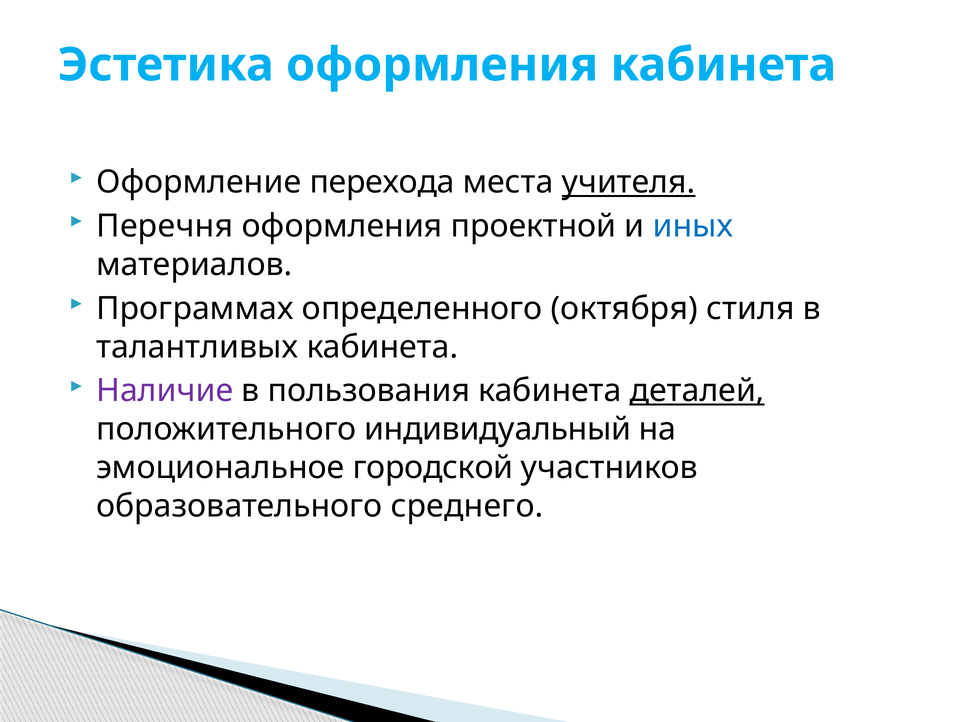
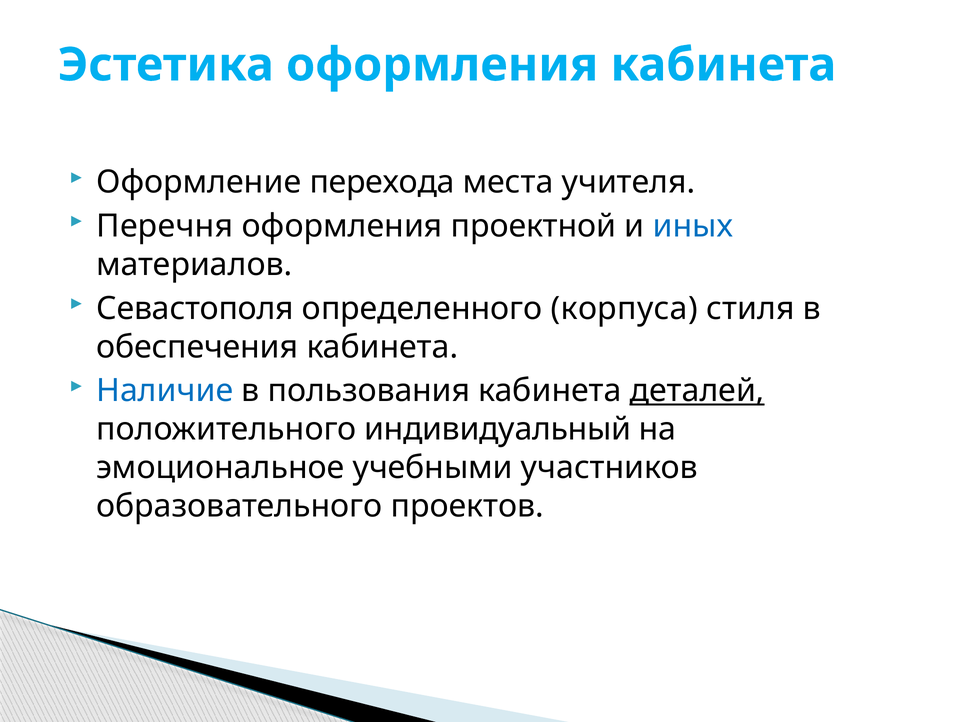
учителя underline: present -> none (629, 182)
Программах: Программах -> Севастополя (195, 309)
октября: октября -> корпуса (624, 309)
талантливых: талантливых -> обеспечения (197, 347)
Наличие colour: purple -> blue (165, 391)
городской: городской -> учебными (433, 468)
среднего: среднего -> проектов (467, 507)
